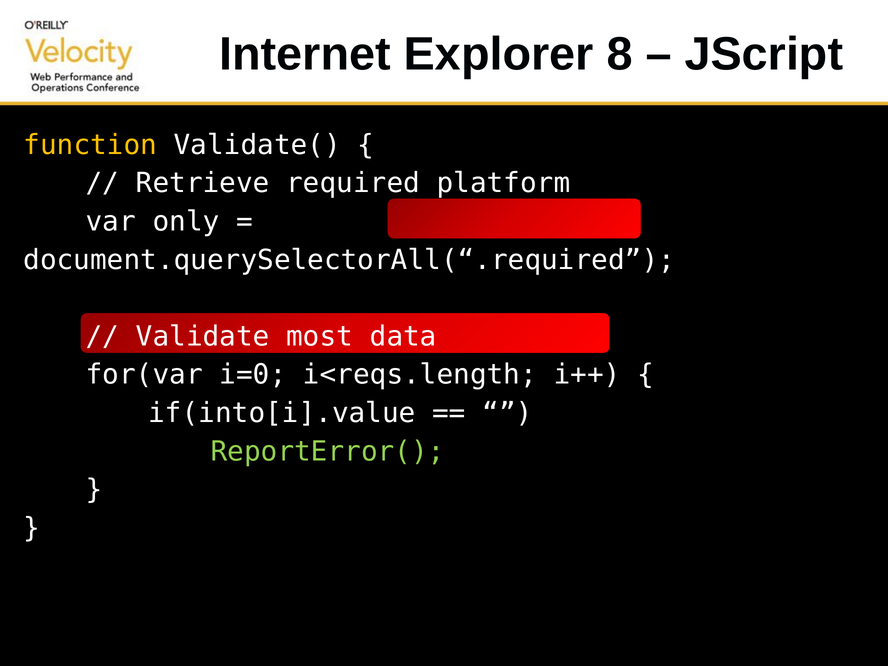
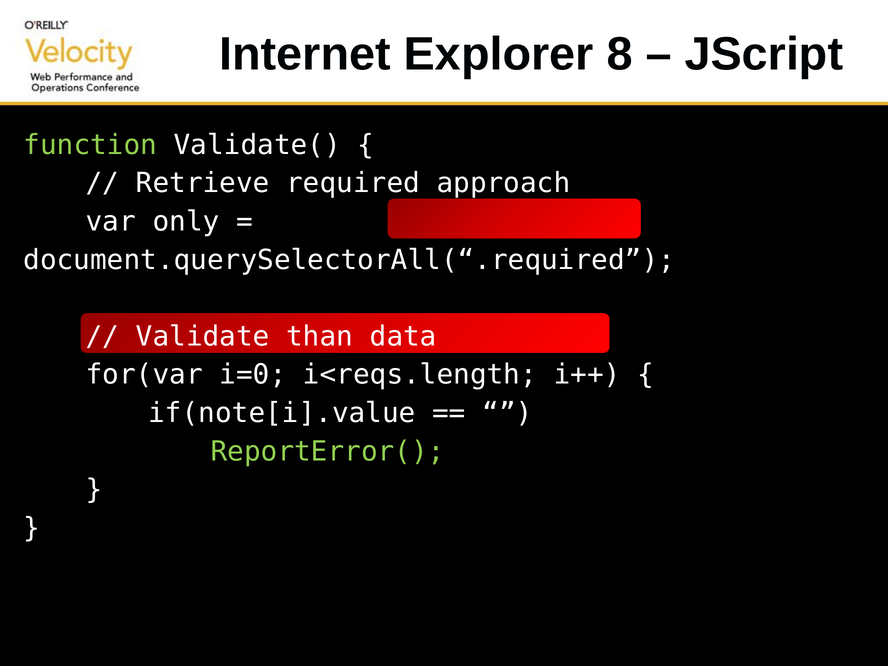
function colour: yellow -> light green (90, 145)
platform: platform -> approach (503, 183)
most: most -> than (320, 336)
if(into[i].value: if(into[i].value -> if(note[i].value (282, 413)
